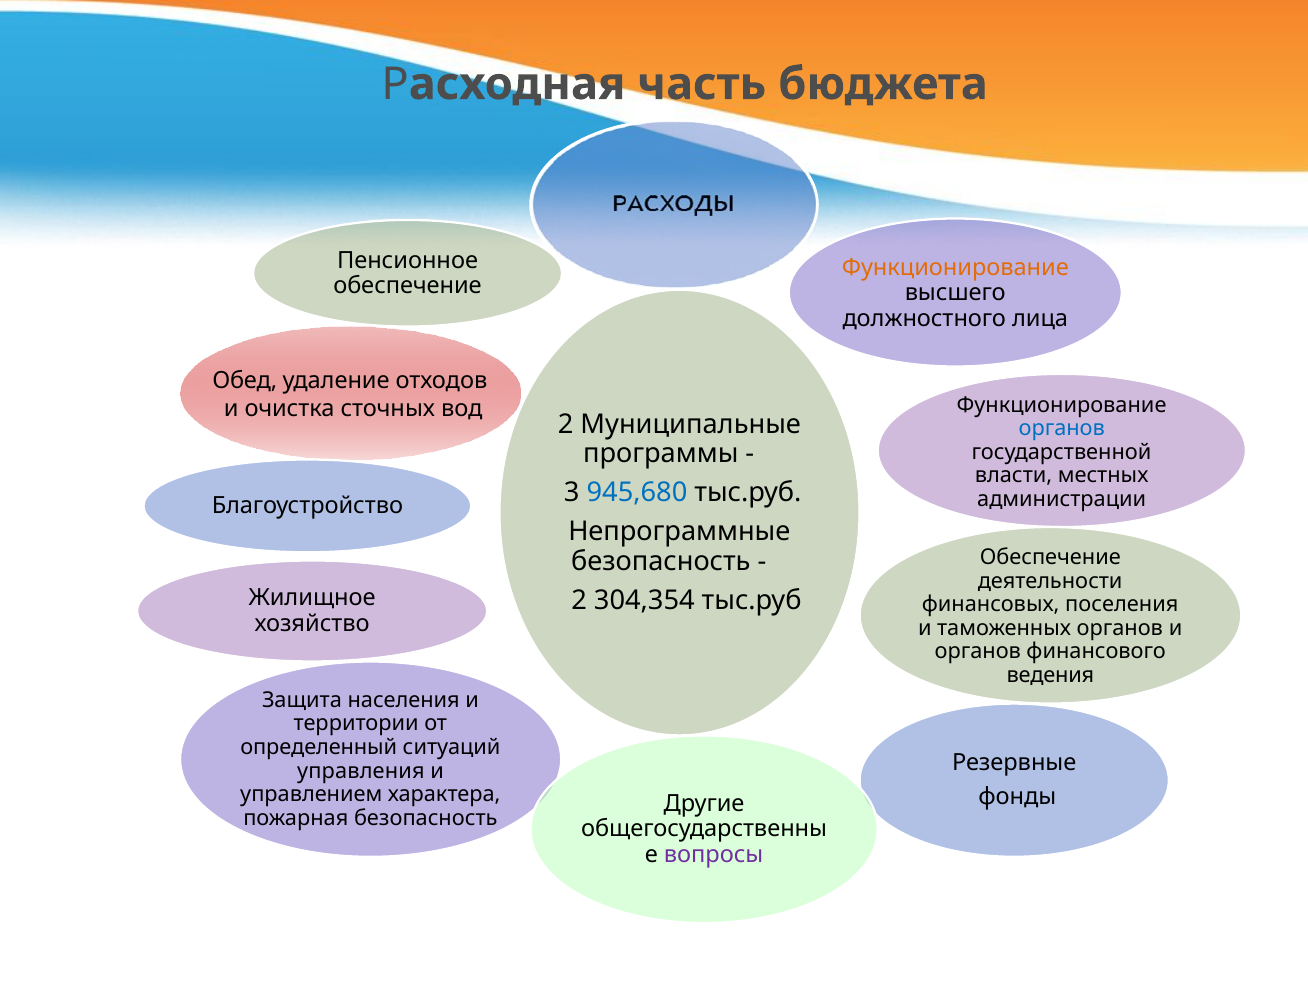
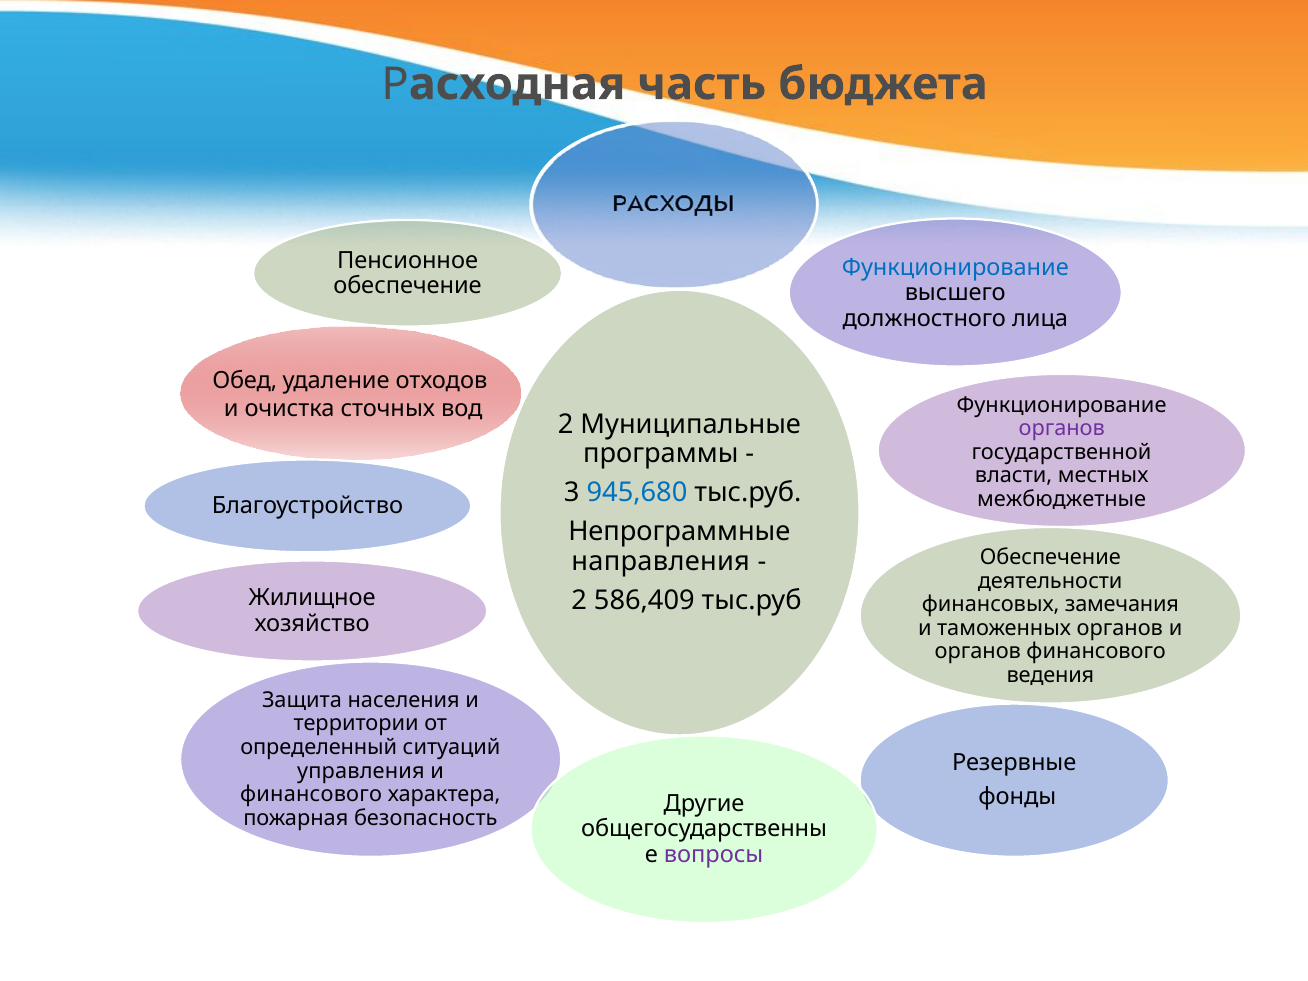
Функционирование colour: orange -> blue (955, 267)
органов colour: blue -> purple (1062, 429)
администрации: администрации -> межбюджетные (1062, 499)
безопасность: безопасность -> направления (661, 561)
304,354: 304,354 -> 586,409 (644, 600)
поселения: поселения -> замечания (1122, 605)
управлением: управлением -> финансового (311, 794)
